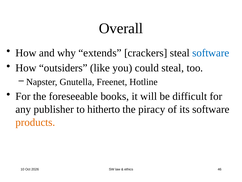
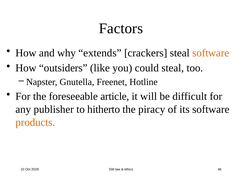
Overall: Overall -> Factors (121, 28)
software colour: blue -> orange (211, 53)
books: books -> article (115, 96)
